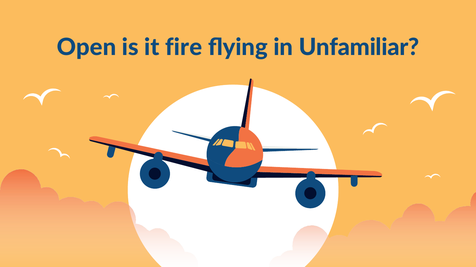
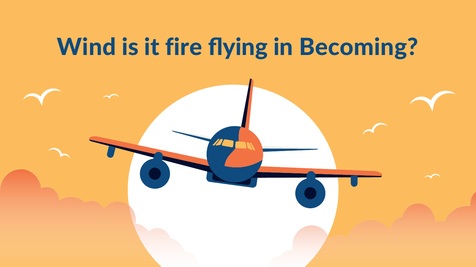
Open: Open -> Wind (86, 47)
Unfamiliar: Unfamiliar -> Becoming (359, 47)
